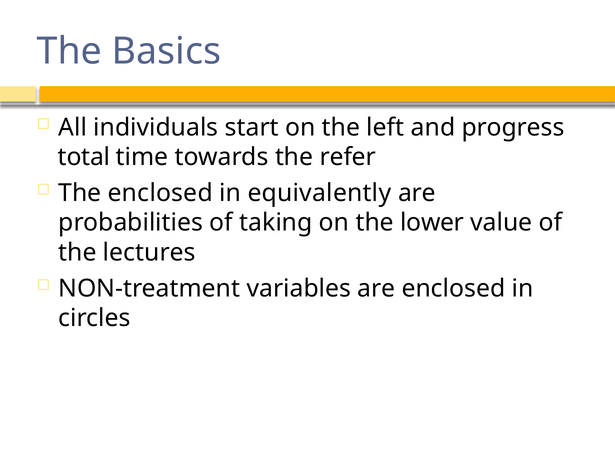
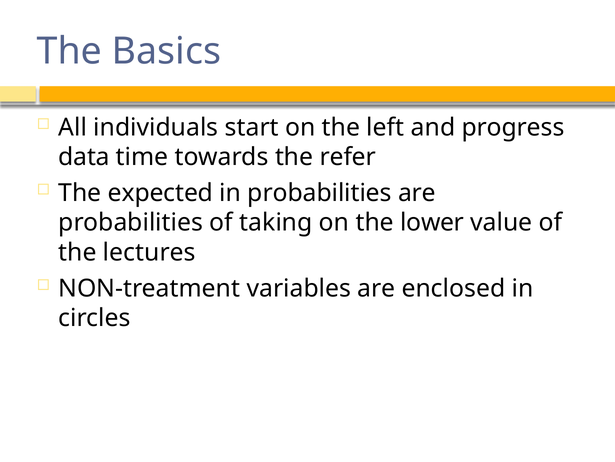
total: total -> data (84, 157)
The enclosed: enclosed -> expected (160, 193)
in equivalently: equivalently -> probabilities (320, 193)
